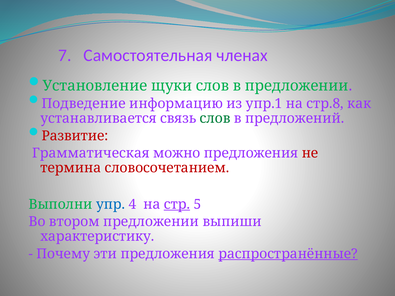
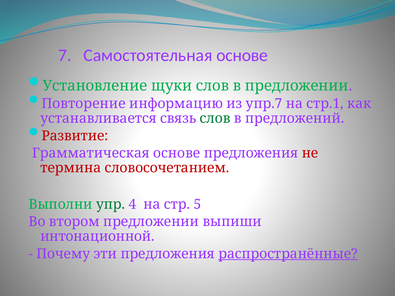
Самостоятельная членах: членах -> основе (242, 55)
Подведение: Подведение -> Повторение (84, 104)
упр.1: упр.1 -> упр.7 (264, 104)
стр.8: стр.8 -> стр.1 (325, 104)
Грамматическая можно: можно -> основе (177, 153)
упр colour: blue -> green (111, 204)
стр underline: present -> none (177, 204)
характеристику: характеристику -> интонационной (97, 237)
